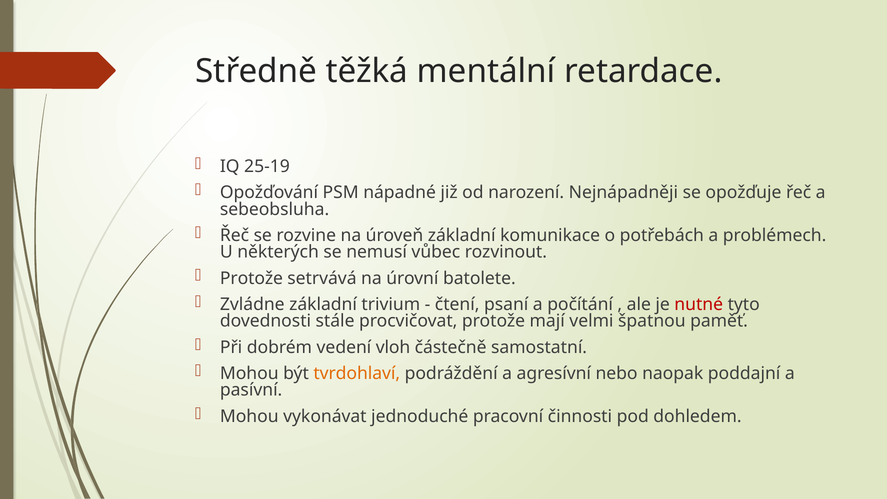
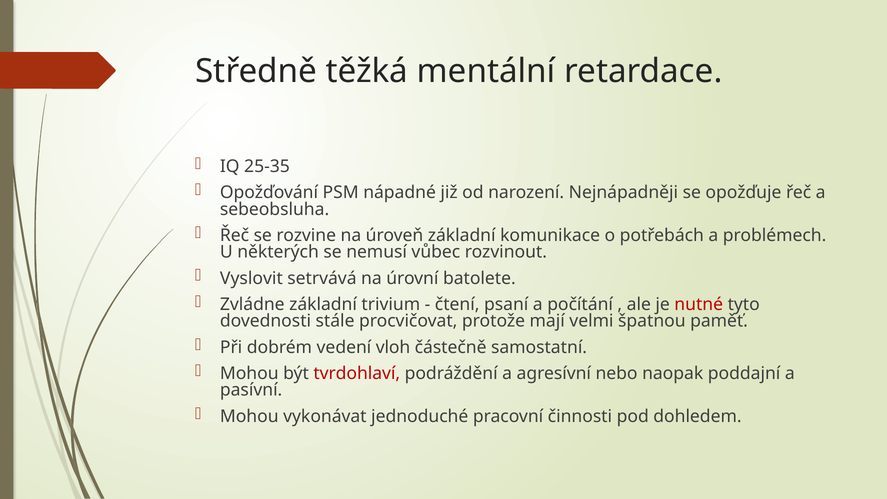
25-19: 25-19 -> 25-35 (267, 166)
Protože: Protože -> Vyslovit (251, 278)
tvrdohlaví colour: orange -> red (357, 373)
